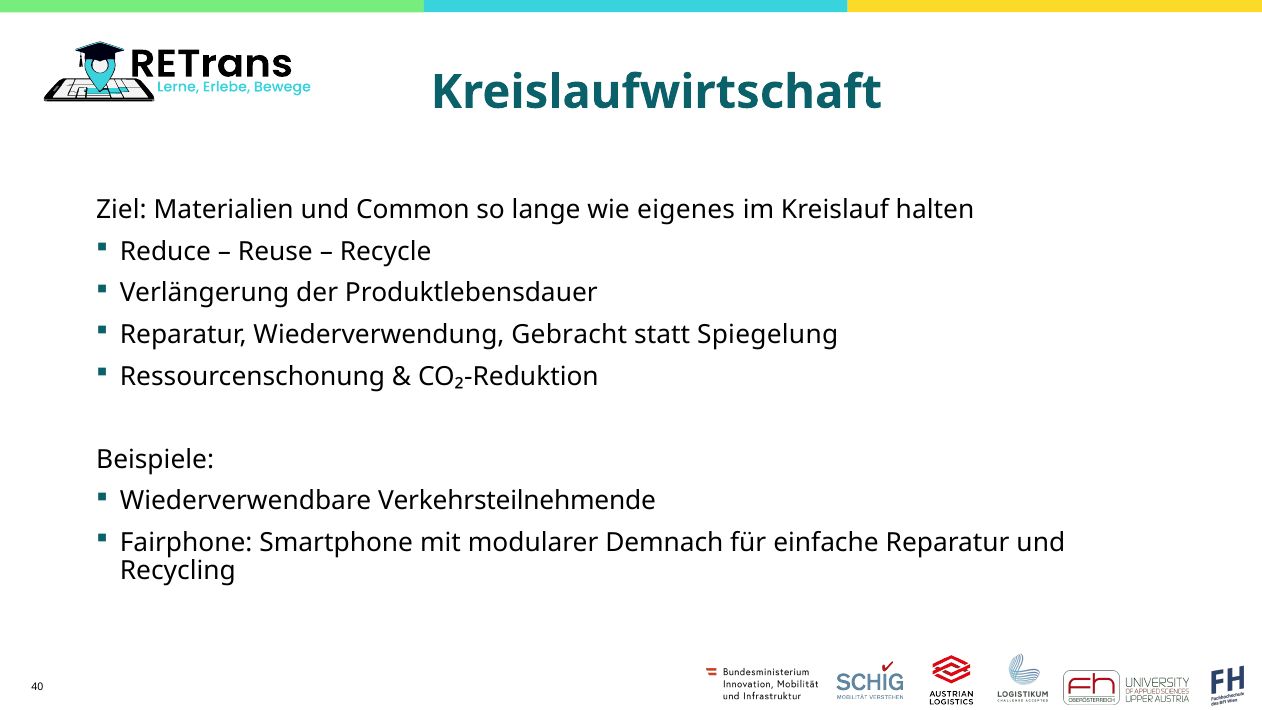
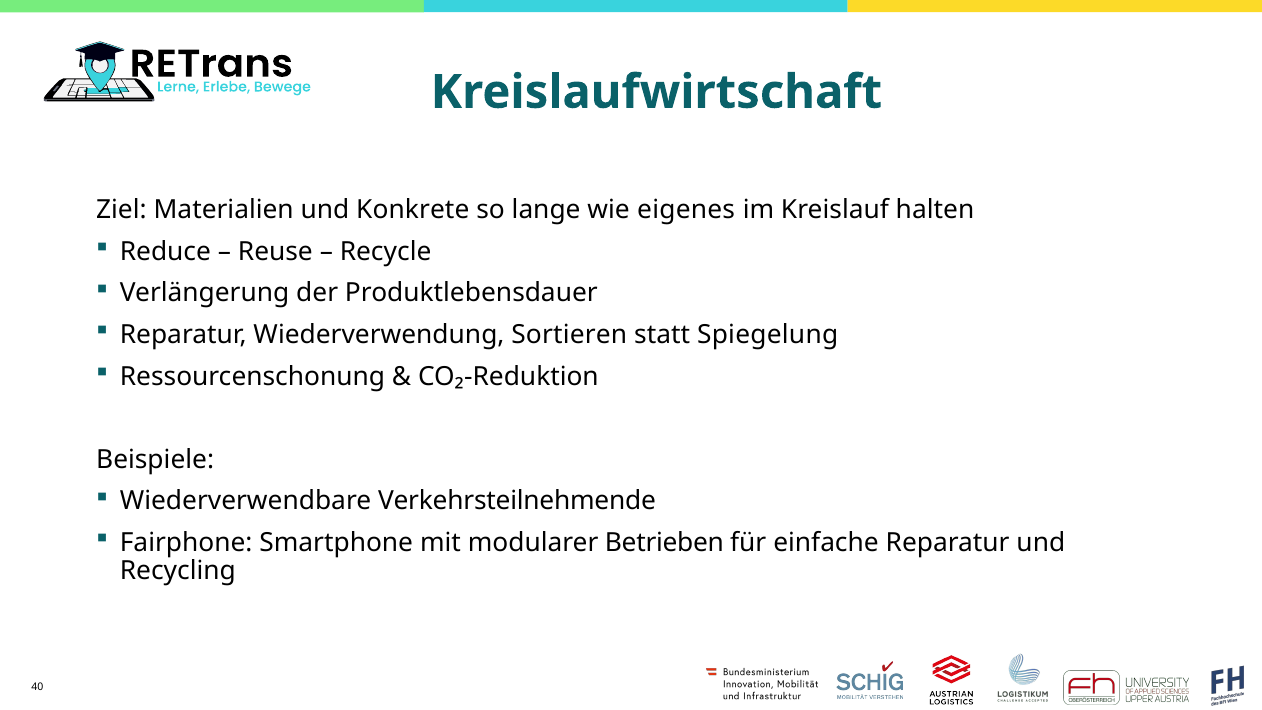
Common: Common -> Konkrete (413, 210)
Gebracht: Gebracht -> Sortieren (569, 335)
Demnach: Demnach -> Betrieben (664, 543)
